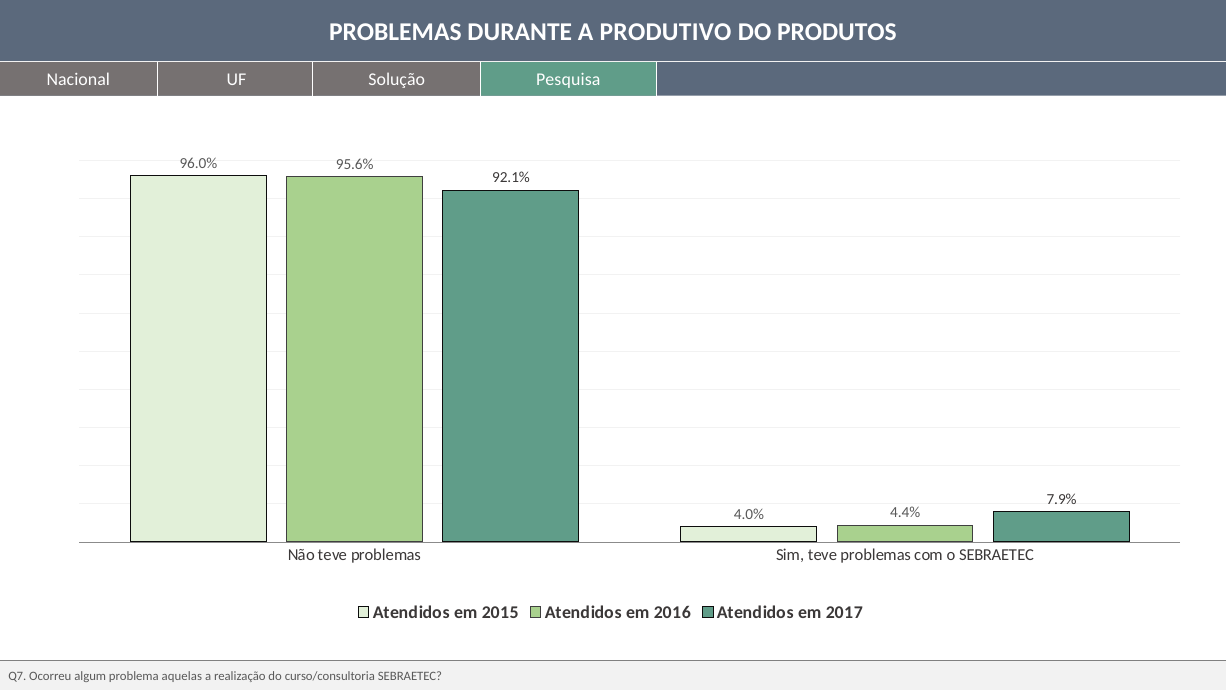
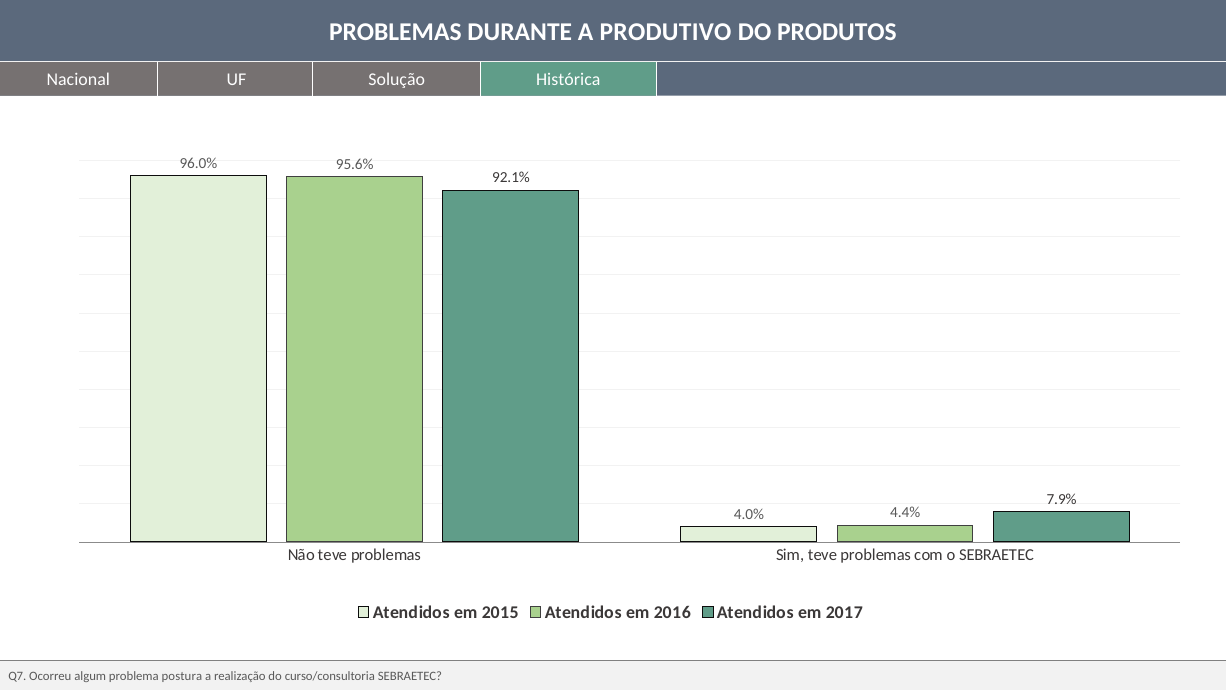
Pesquisa: Pesquisa -> Histórica (568, 80)
aquelas: aquelas -> postura (182, 676)
